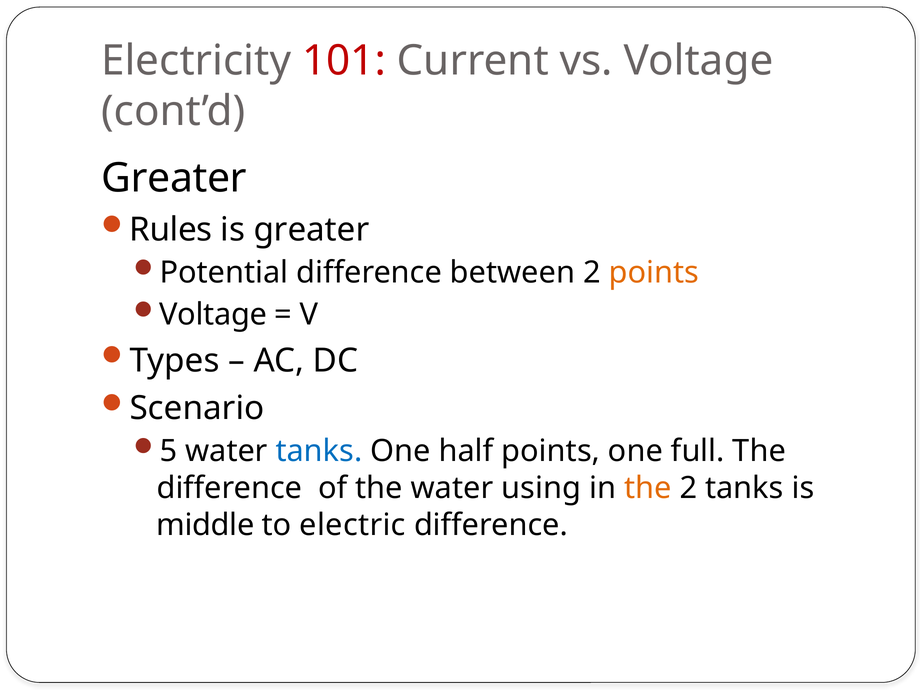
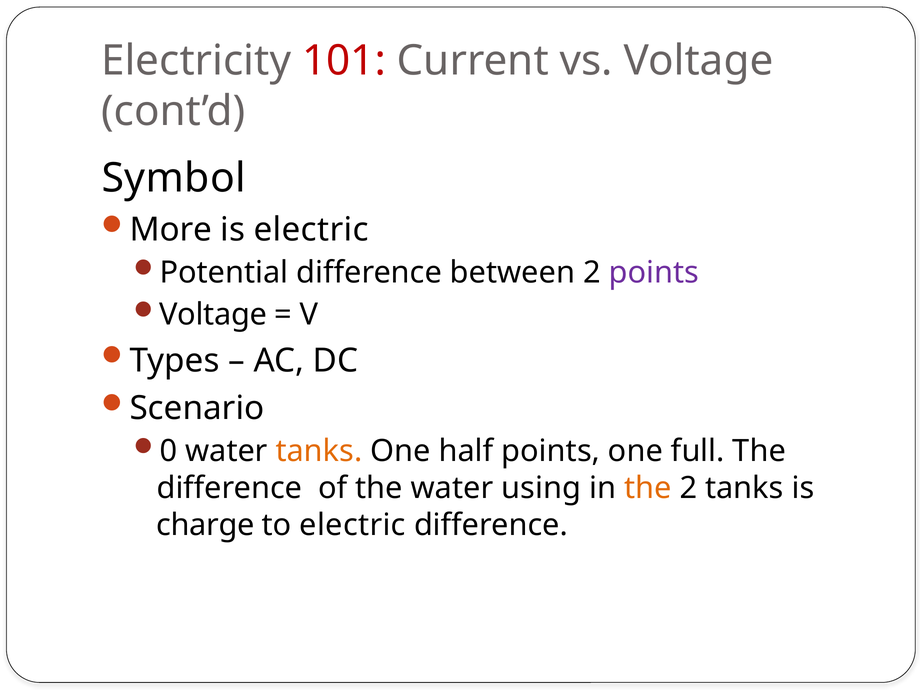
Greater: Greater -> Symbol (174, 178)
Rules: Rules -> More (171, 230)
is greater: greater -> electric (311, 230)
points colour: orange -> purple (654, 273)
5: 5 -> 0 (168, 451)
tanks colour: blue -> orange (319, 451)
middle: middle -> charge (205, 525)
